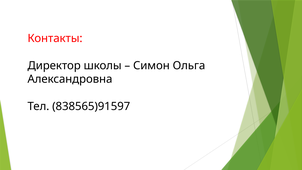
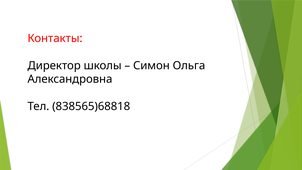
838565)91597: 838565)91597 -> 838565)68818 (91, 106)
